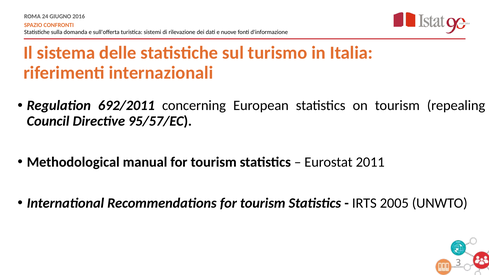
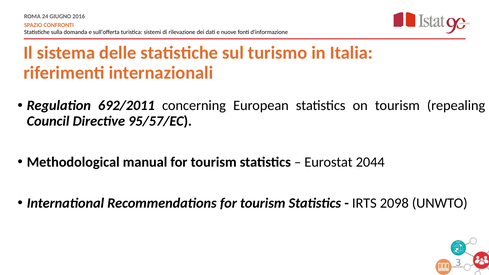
2011: 2011 -> 2044 (370, 162)
2005: 2005 -> 2098 (394, 203)
